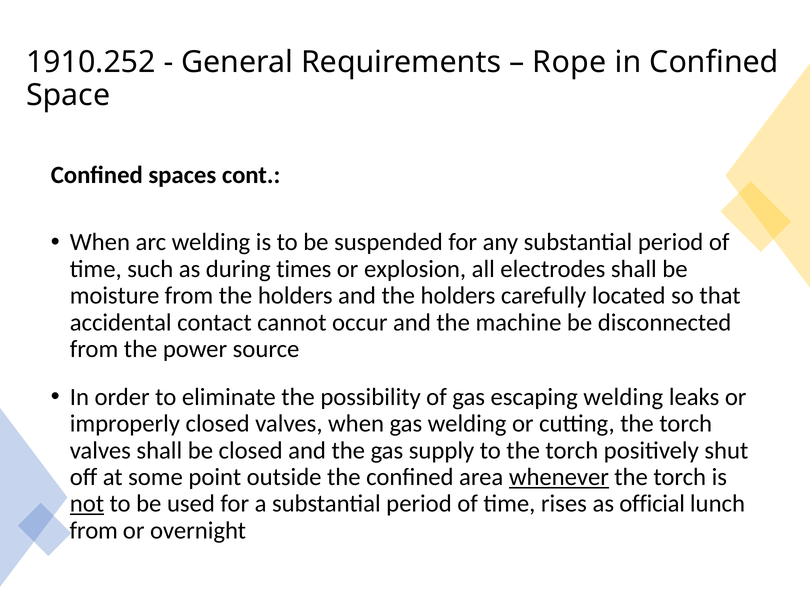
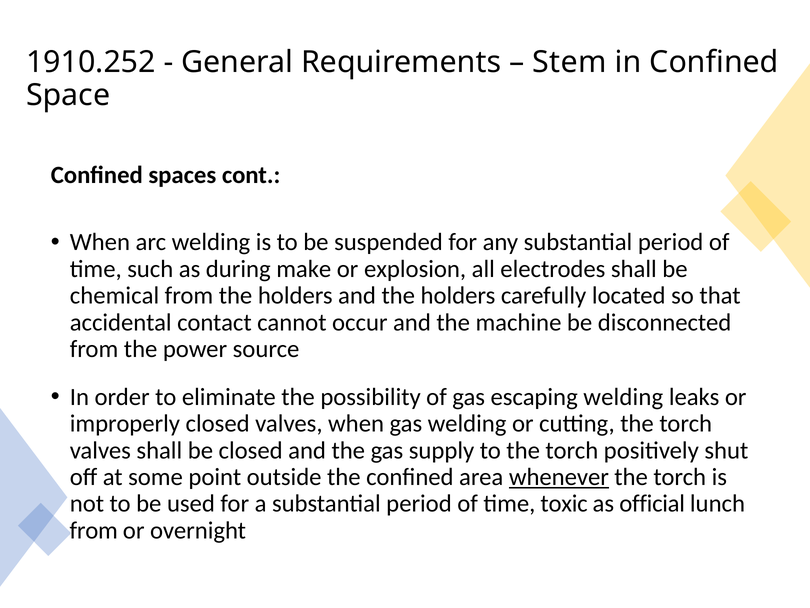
Rope: Rope -> Stem (569, 62)
times: times -> make (304, 269)
moisture: moisture -> chemical (115, 296)
not underline: present -> none (87, 503)
rises: rises -> toxic (564, 503)
